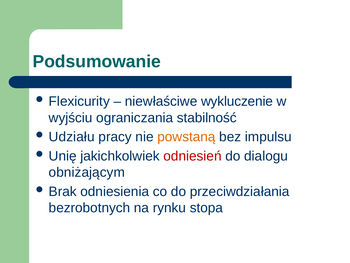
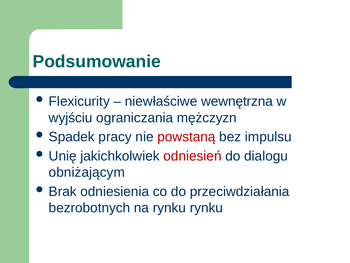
wykluczenie: wykluczenie -> wewnętrzna (237, 101)
stabilność: stabilność -> mężczyzn (207, 118)
Udziału: Udziału -> Spadek (72, 137)
powstaną colour: orange -> red (186, 137)
rynku stopa: stopa -> rynku (206, 208)
